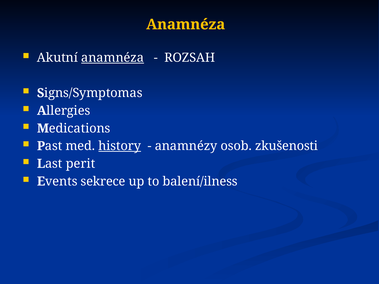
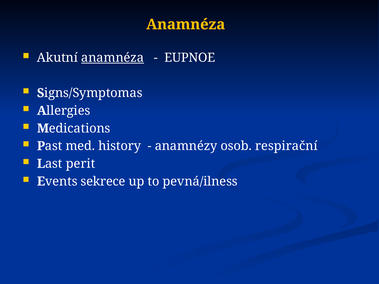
ROZSAH: ROZSAH -> EUPNOE (190, 58)
history underline: present -> none (120, 146)
zkušenosti: zkušenosti -> respirační (286, 146)
balení/ilness: balení/ilness -> pevná/ilness (200, 182)
